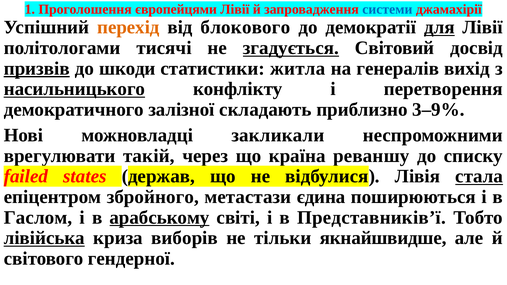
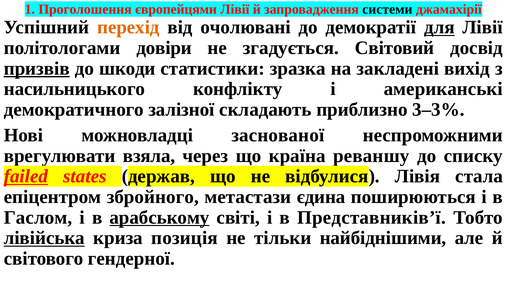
системи colour: blue -> black (387, 9)
блокового: блокового -> очолювані (246, 27)
тисячі: тисячі -> довіри (164, 48)
згадується underline: present -> none (291, 48)
житла: житла -> зразка (298, 68)
генералів: генералів -> закладені (398, 68)
насильницького underline: present -> none (74, 89)
перетворення: перетворення -> американські (443, 89)
3–9%: 3–9% -> 3–3% (438, 110)
закликали: закликали -> заснованої (278, 135)
такій: такій -> взяла (149, 156)
failed underline: none -> present (26, 176)
стала underline: present -> none (479, 176)
виборів: виборів -> позиція (184, 238)
якнайшвидше: якнайшвидше -> найбіднішими (383, 238)
